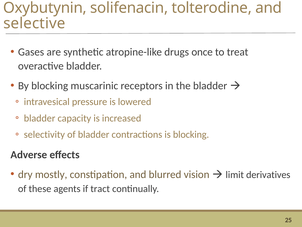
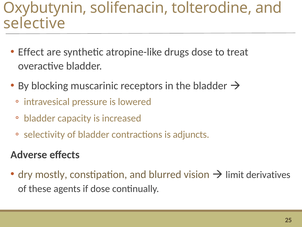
Gases: Gases -> Effect (31, 52)
drugs once: once -> dose (202, 52)
is blocking: blocking -> adjuncts (191, 134)
if tract: tract -> dose (100, 188)
